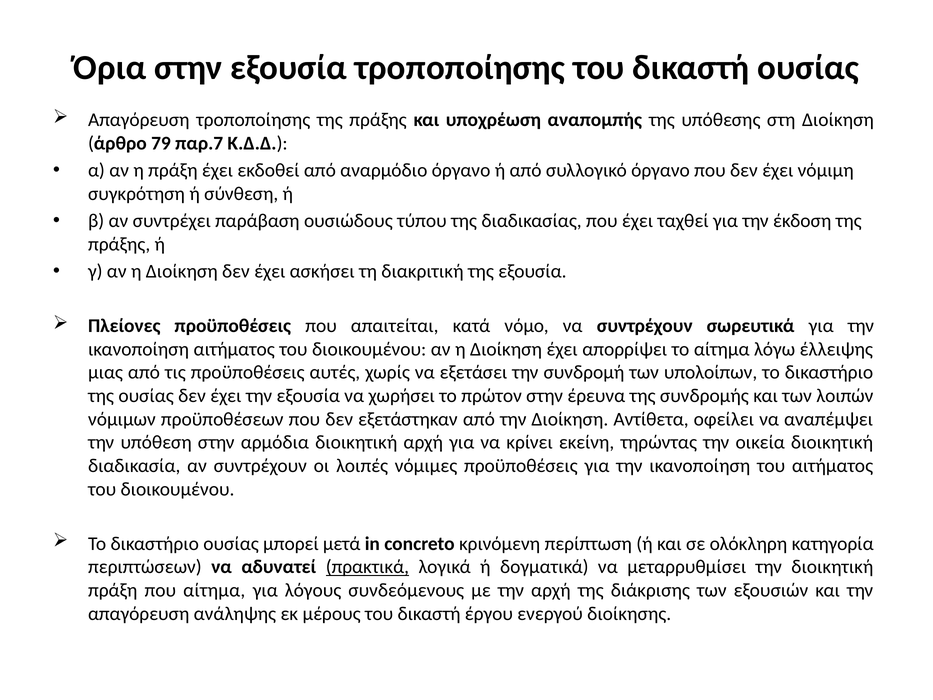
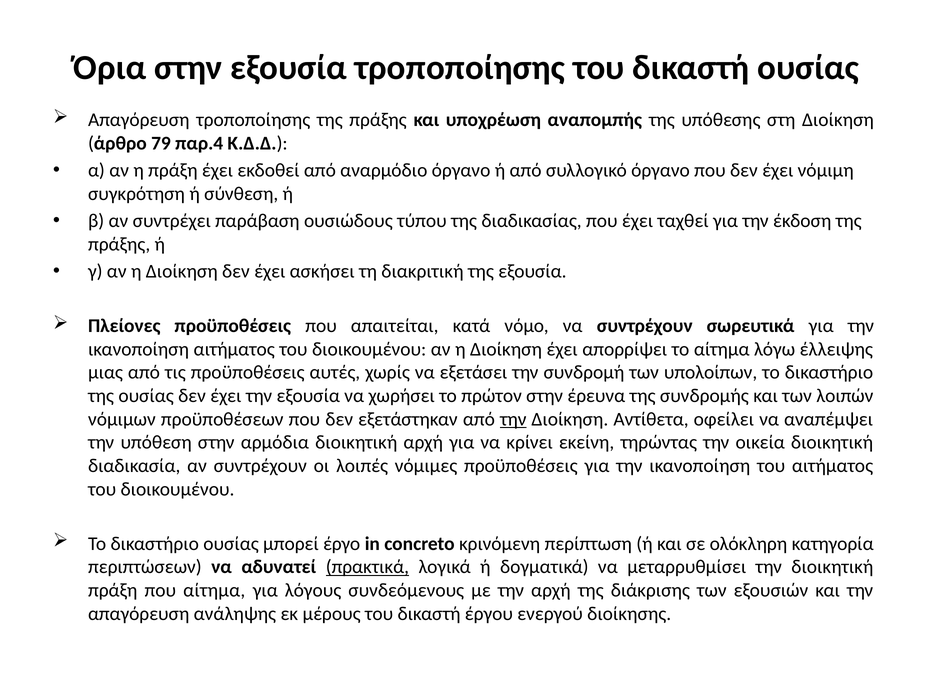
παρ.7: παρ.7 -> παρ.4 (199, 143)
την underline: none -> present (513, 419)
μετά: μετά -> έργο (342, 544)
